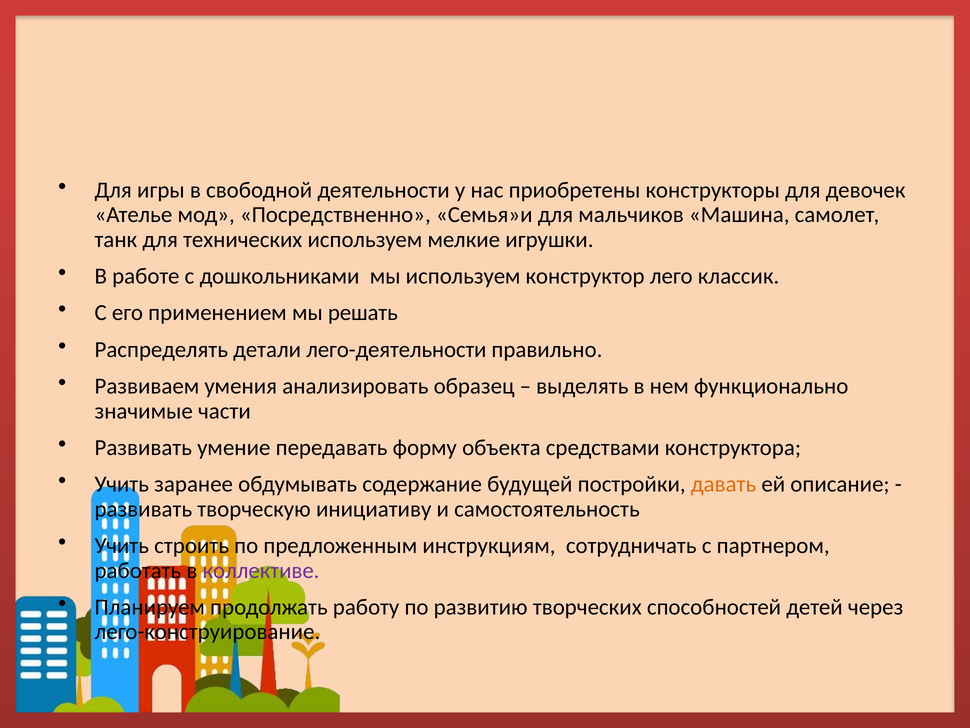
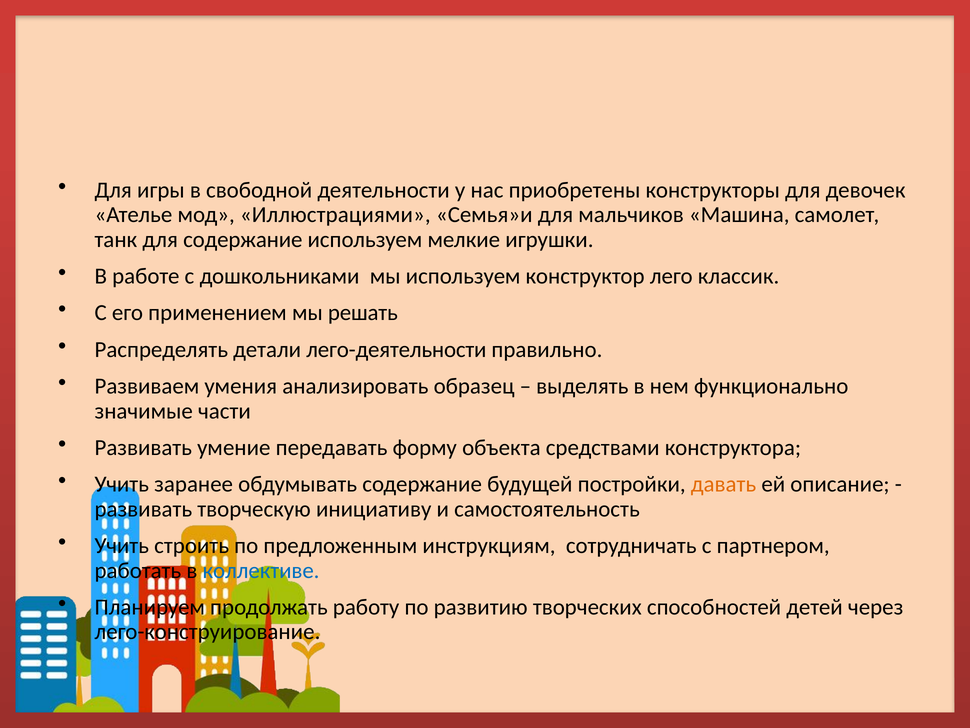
Посредствненно: Посредствненно -> Иллюстрациями (335, 215)
для технических: технических -> содержание (243, 239)
коллективе colour: purple -> blue (261, 570)
